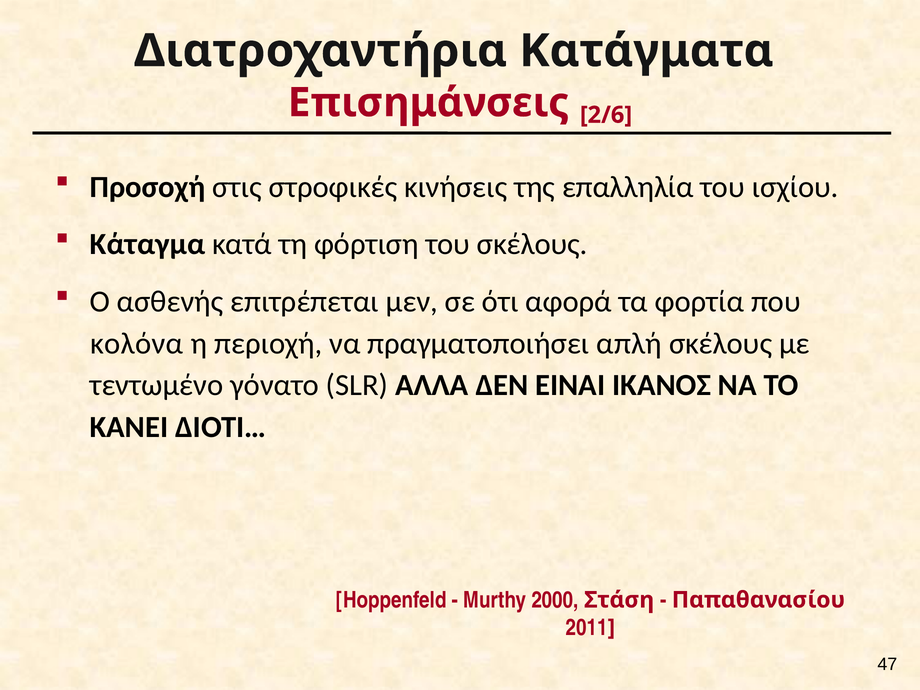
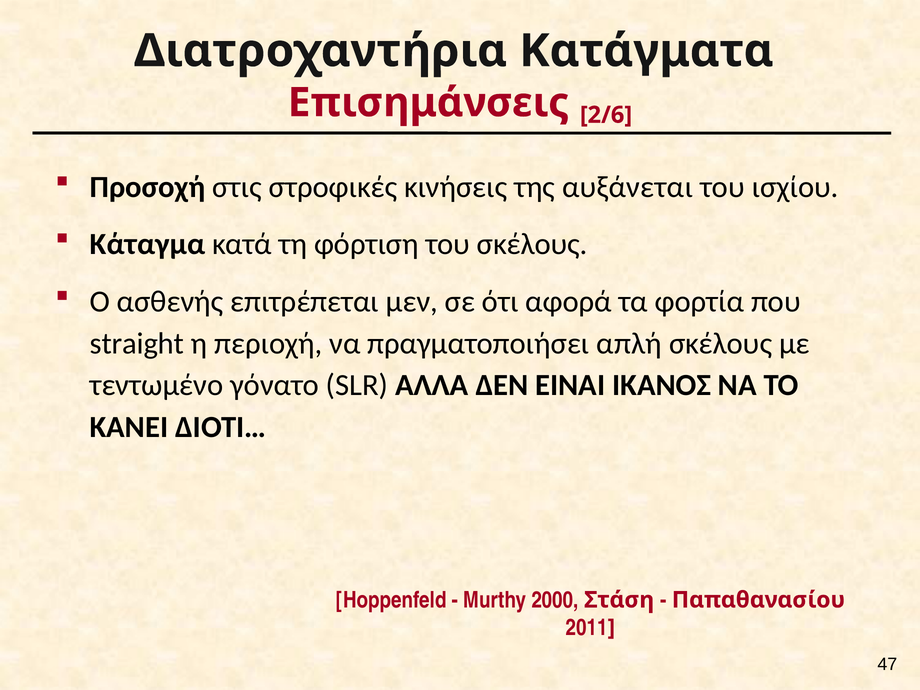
επαλληλία: επαλληλία -> αυξάνεται (628, 187)
κολόνα: κολόνα -> straight (137, 343)
